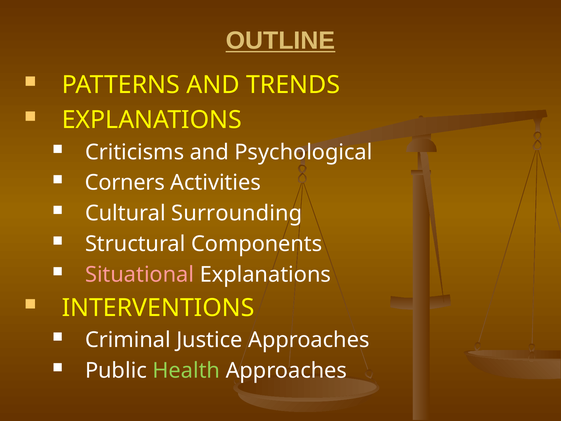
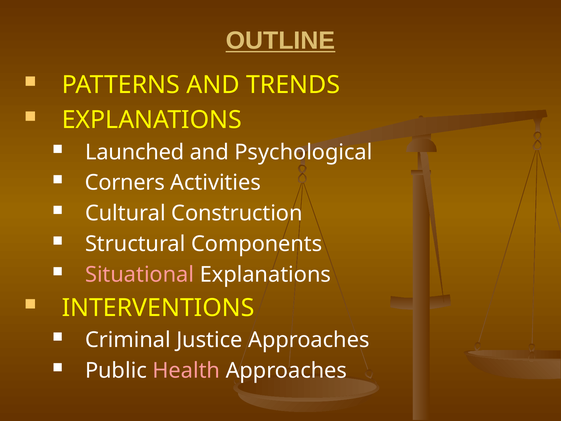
Criticisms: Criticisms -> Launched (135, 152)
Surrounding: Surrounding -> Construction (237, 213)
Health colour: light green -> pink (186, 370)
